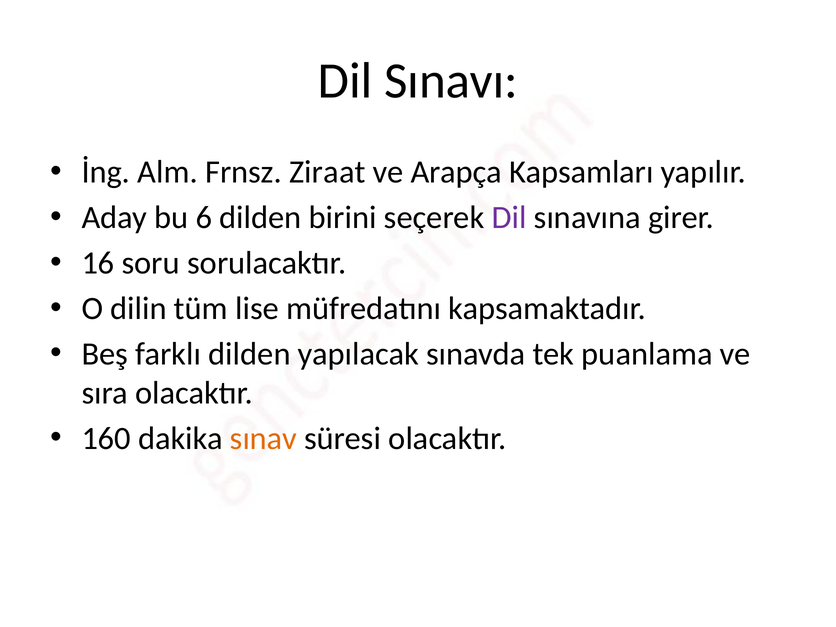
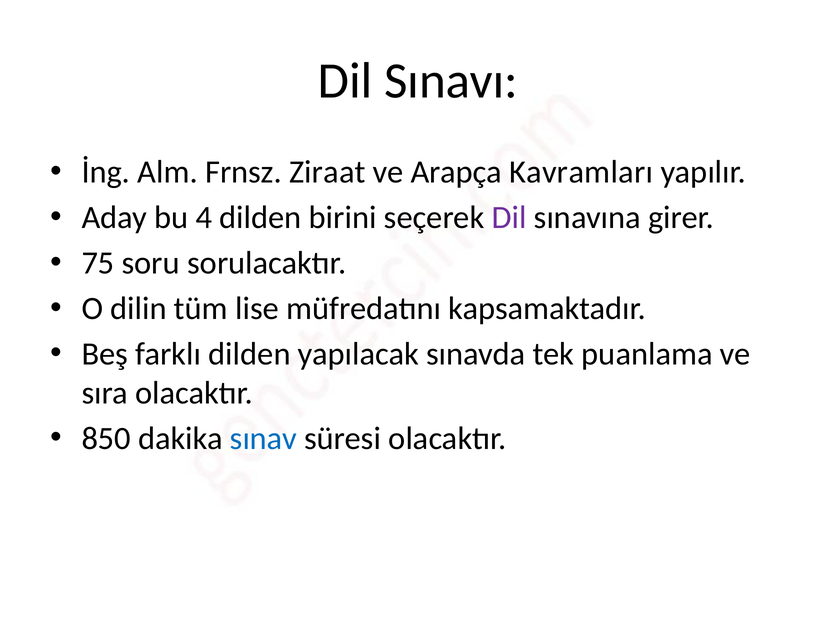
Kapsamları: Kapsamları -> Kavramları (581, 172)
6: 6 -> 4 (204, 218)
16: 16 -> 75 (98, 263)
160: 160 -> 850 (106, 438)
sınav colour: orange -> blue (263, 438)
